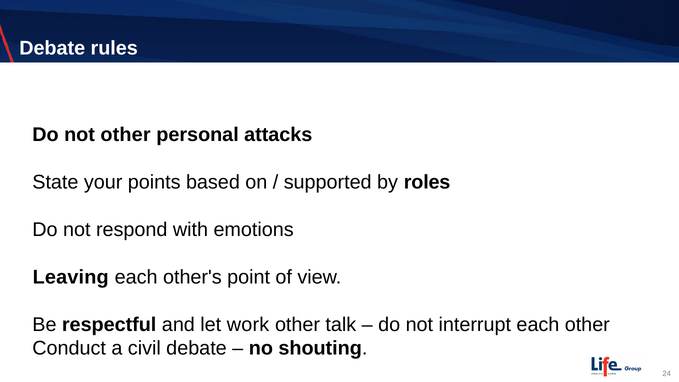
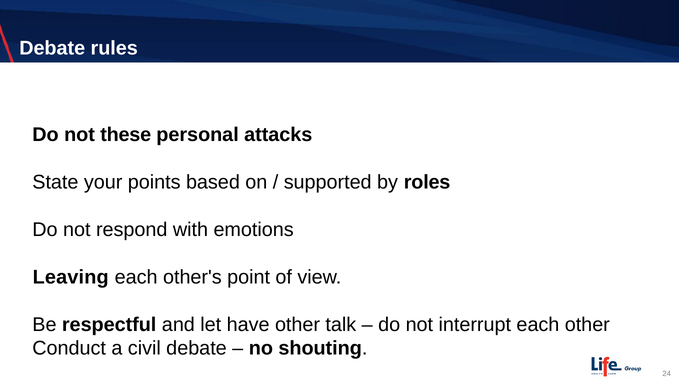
not other: other -> these (126, 135)
work: work -> have (248, 324)
